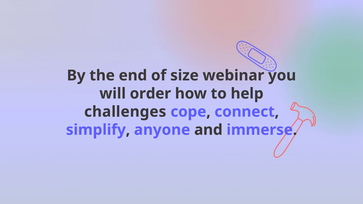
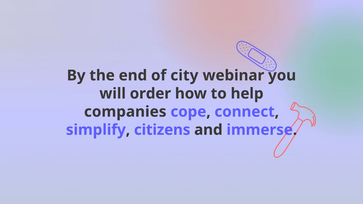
size: size -> city (184, 76)
challenges: challenges -> companies (125, 112)
anyone: anyone -> citizens (162, 130)
